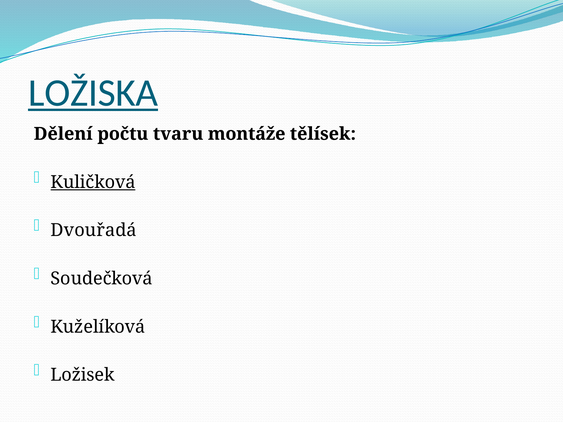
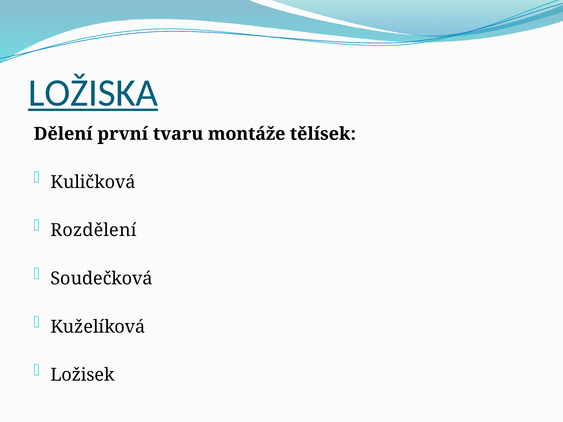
počtu: počtu -> první (123, 134)
Kuličková underline: present -> none (93, 182)
Dvouřadá: Dvouřadá -> Rozdělení (94, 230)
